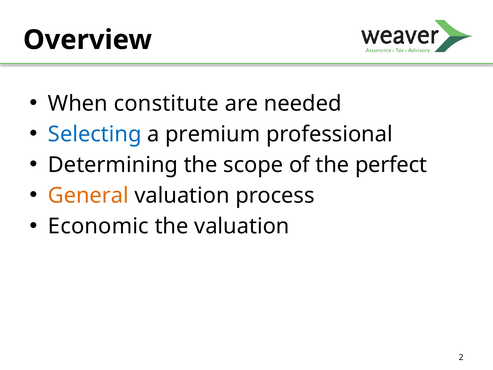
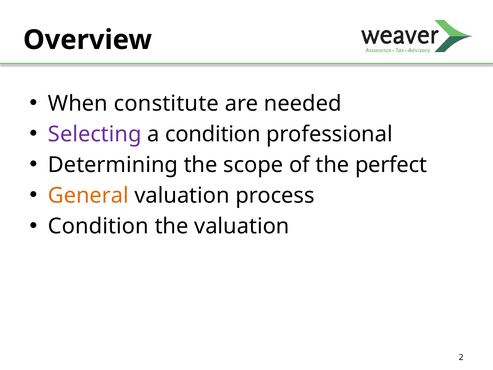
Selecting colour: blue -> purple (95, 134)
a premium: premium -> condition (213, 134)
Economic: Economic -> Condition (98, 226)
